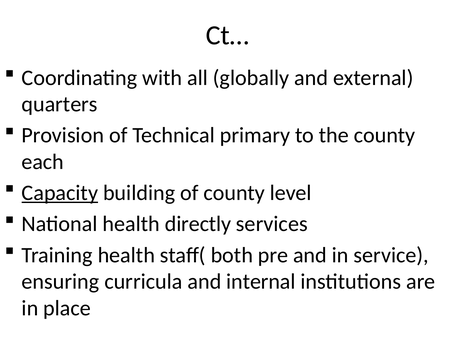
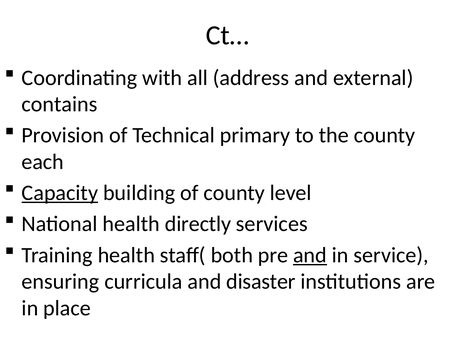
globally: globally -> address (251, 78)
quarters: quarters -> contains (60, 104)
and underline: none -> present (310, 255)
internal: internal -> disaster (261, 282)
